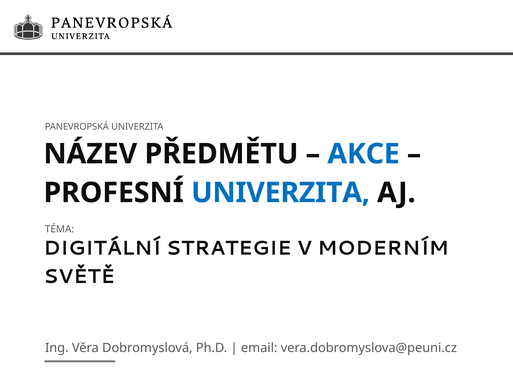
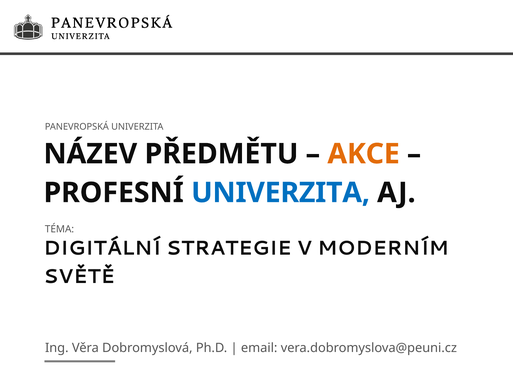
AKCE colour: blue -> orange (364, 154)
